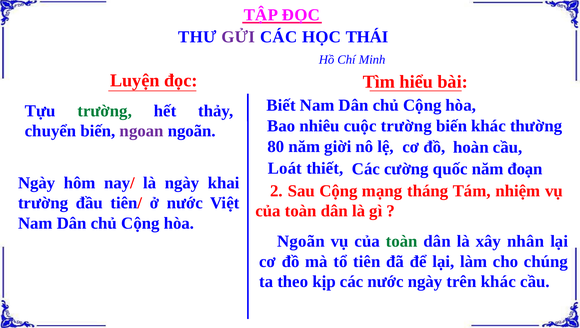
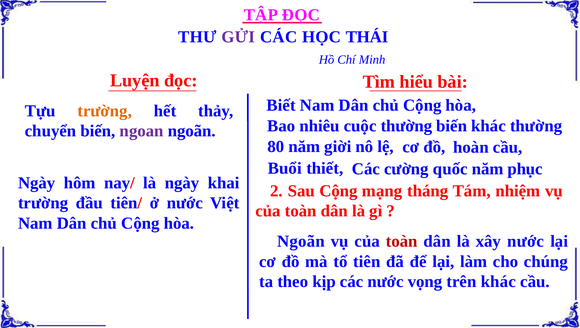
trường colour: green -> orange (105, 111)
cuộc trường: trường -> thường (406, 126)
Loát: Loát -> Buổi (285, 168)
đoạn: đoạn -> phục (525, 169)
toàn colour: green -> red (402, 241)
xây nhân: nhân -> nước (526, 241)
nước ngày: ngày -> vọng (425, 282)
